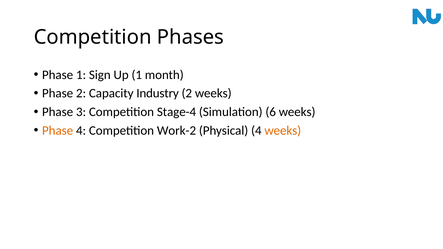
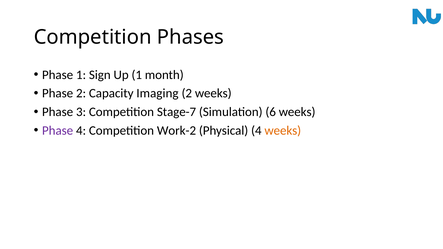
Industry: Industry -> Imaging (157, 93)
Stage-4: Stage-4 -> Stage-7 (177, 112)
Phase colour: orange -> purple (58, 131)
